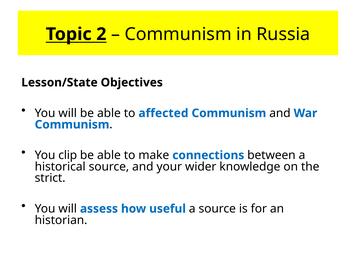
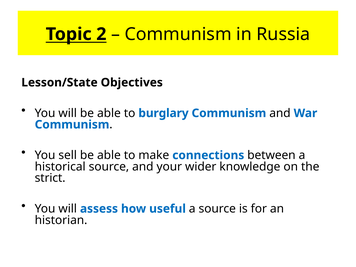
affected: affected -> burglary (164, 113)
clip: clip -> sell (68, 155)
